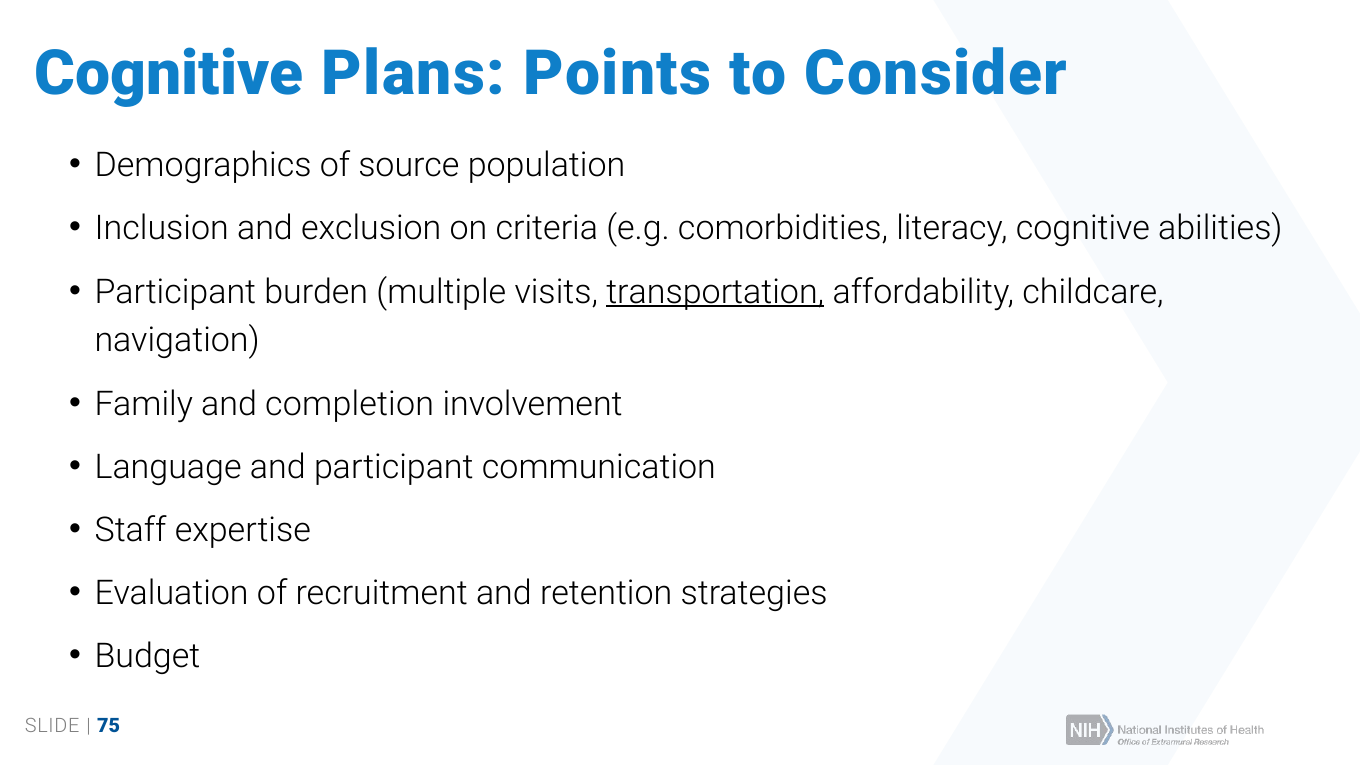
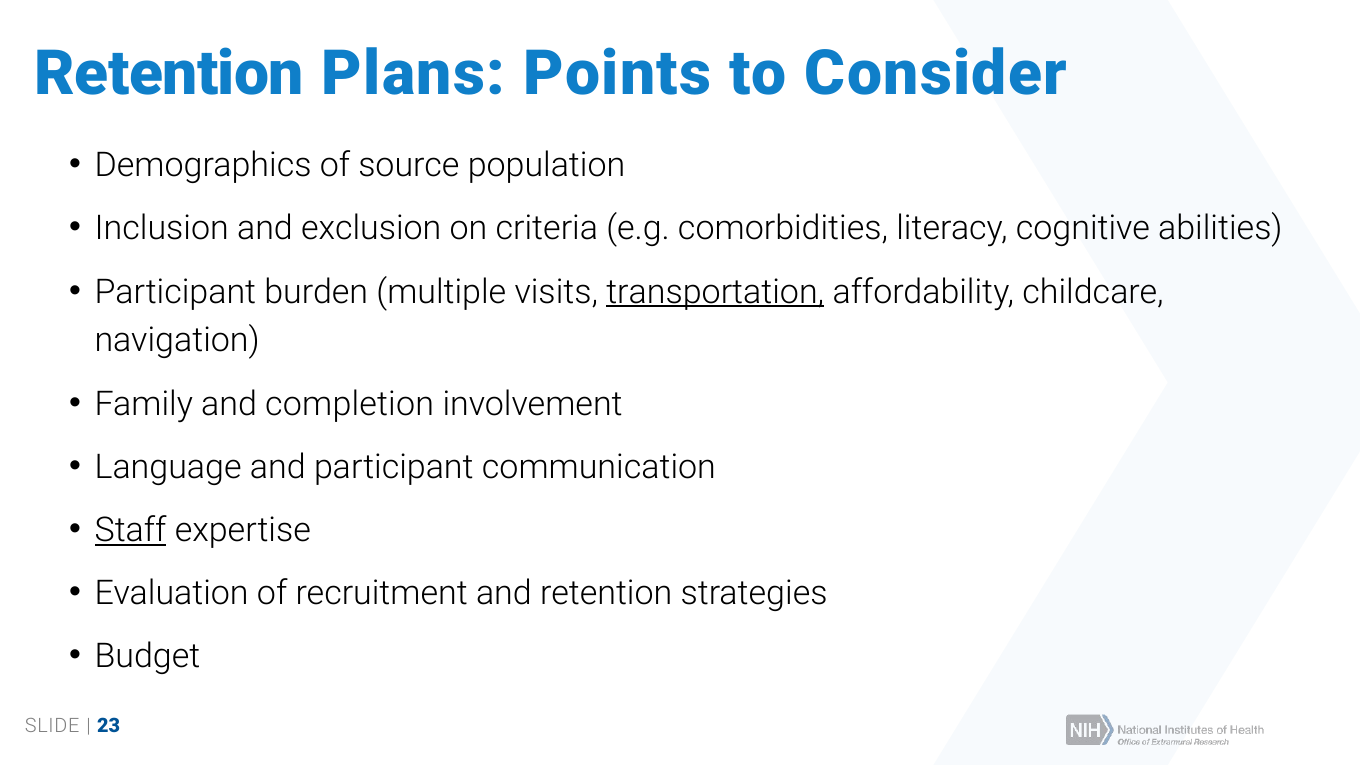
Cognitive: Cognitive -> Retention (169, 74)
Staff underline: none -> present (131, 530)
75: 75 -> 23 (109, 726)
